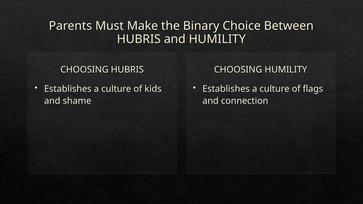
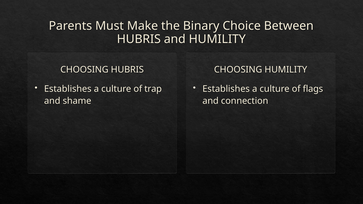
kids: kids -> trap (153, 89)
